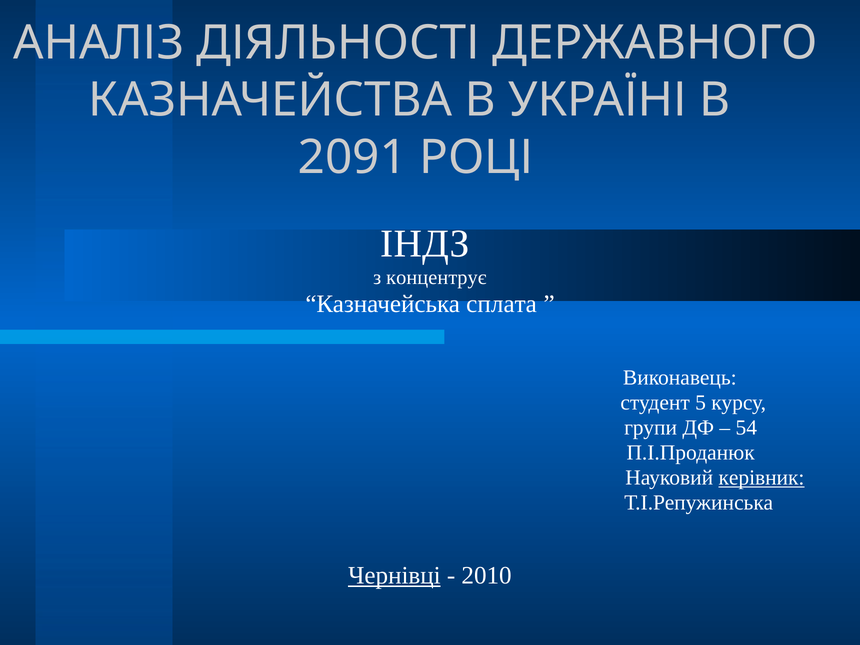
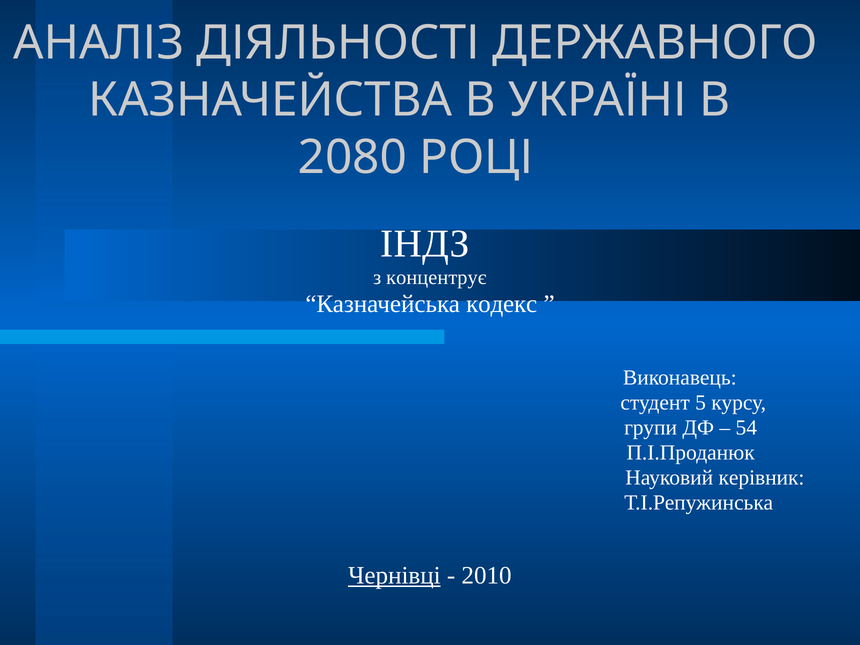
2091: 2091 -> 2080 (352, 157)
сплата: сплата -> кодекс (502, 304)
керівник underline: present -> none (761, 478)
